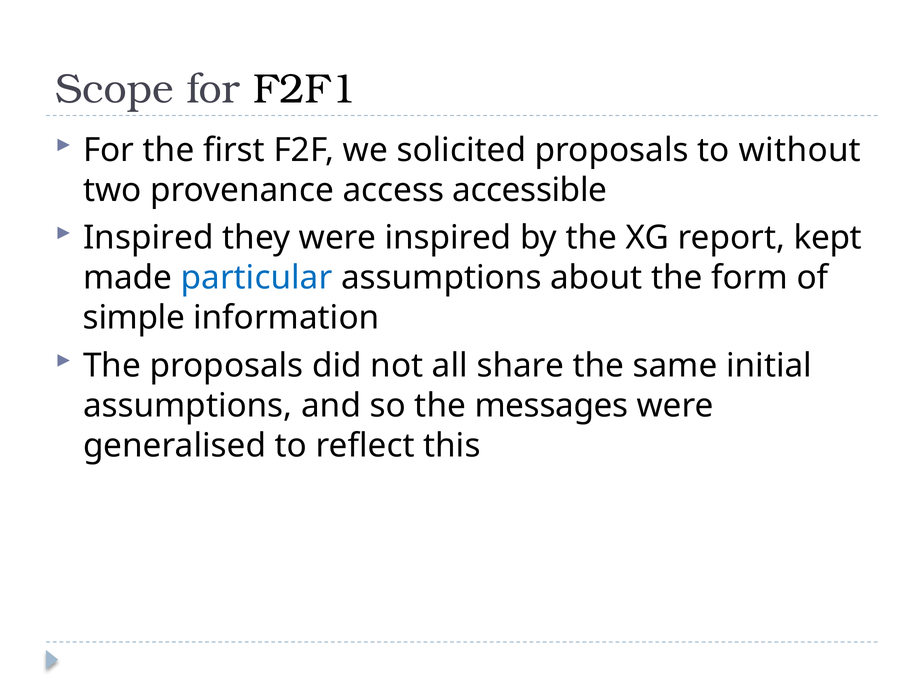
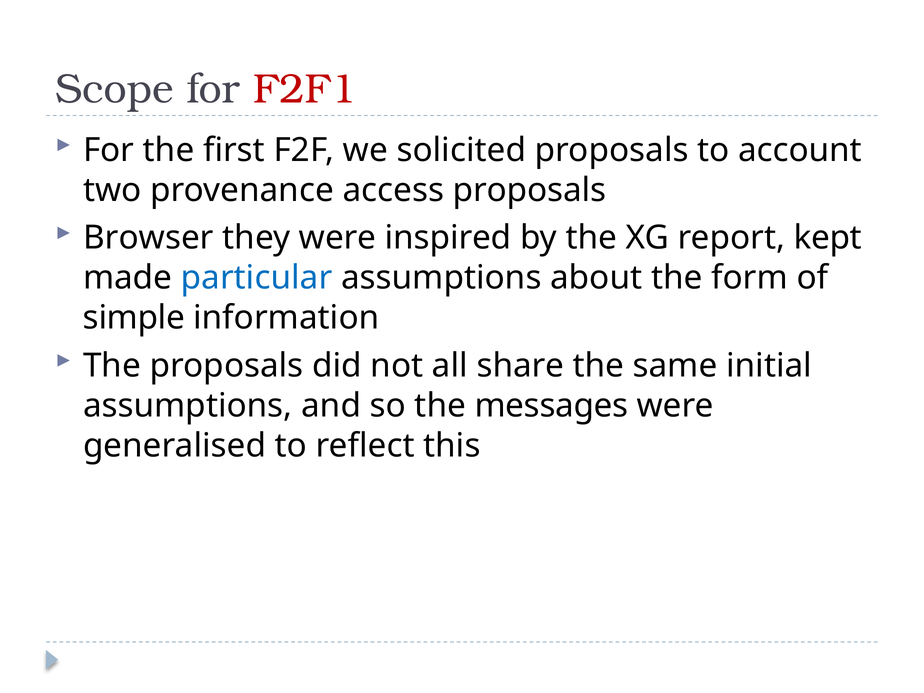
F2F1 colour: black -> red (305, 89)
without: without -> account (800, 150)
access accessible: accessible -> proposals (530, 190)
Inspired: Inspired -> Browser (148, 238)
